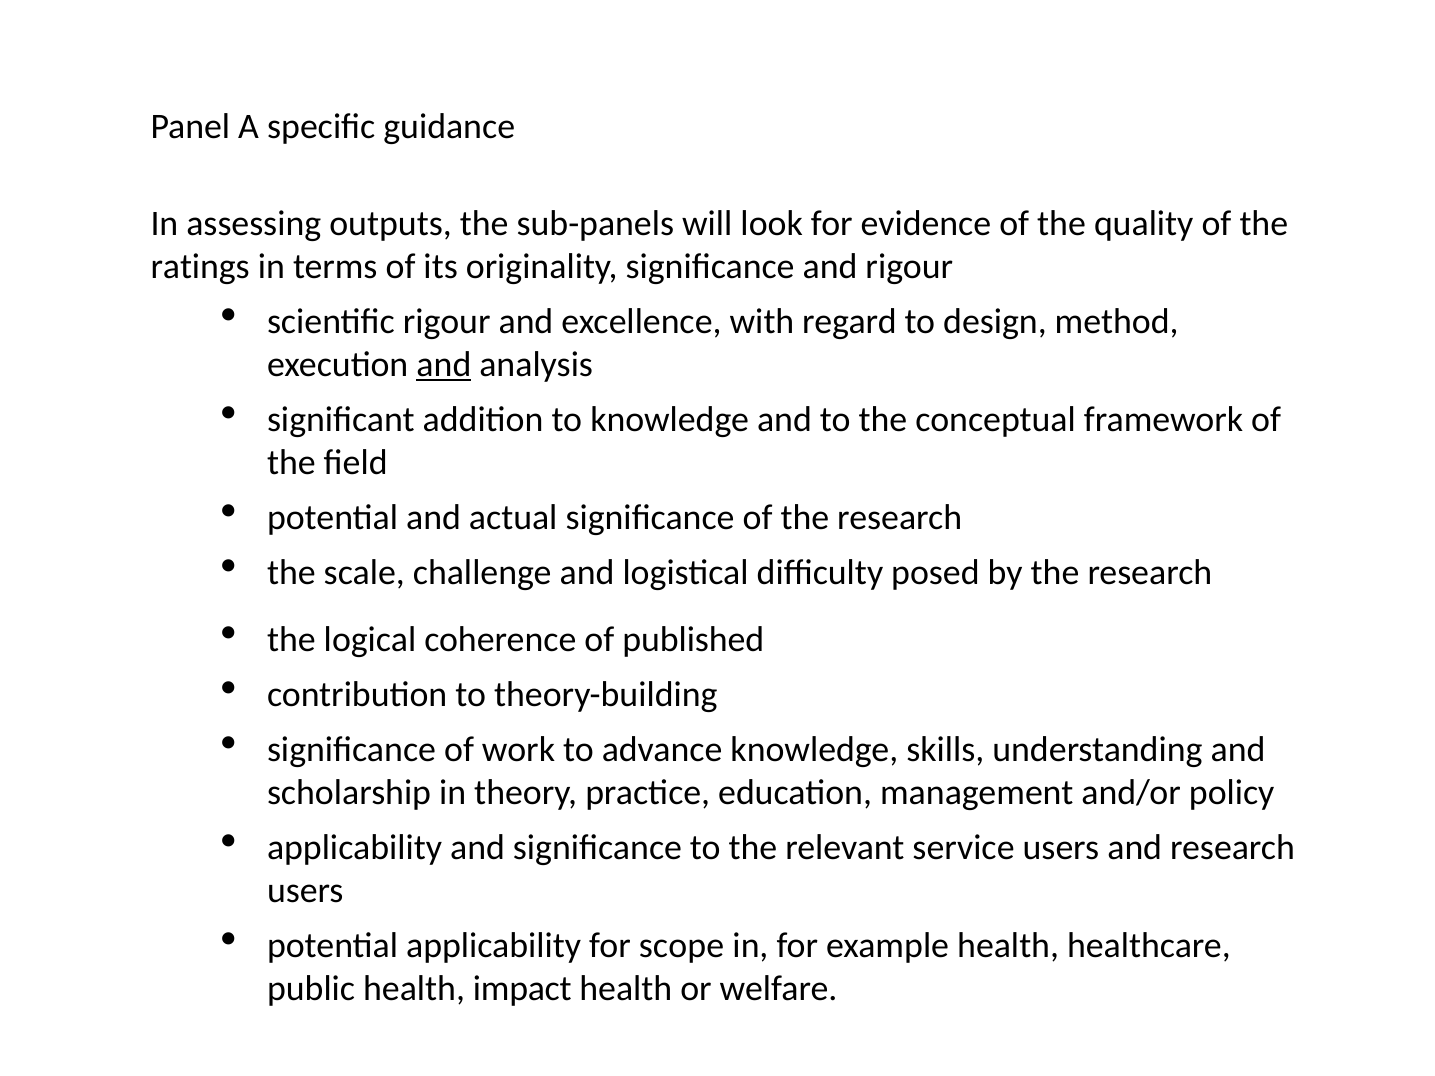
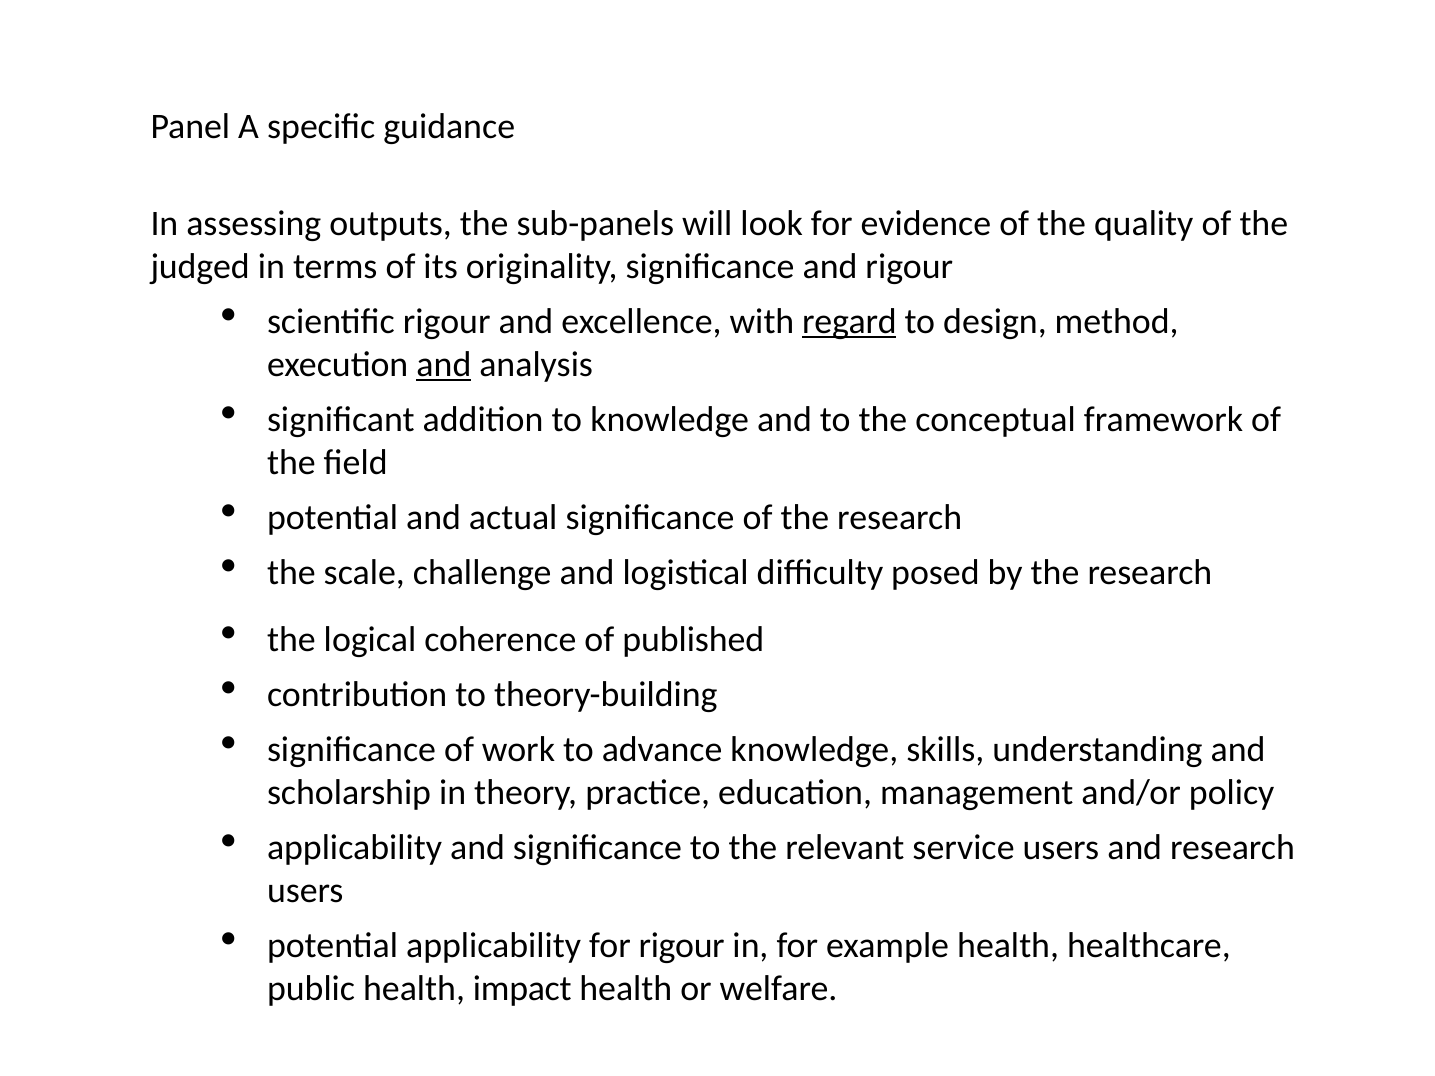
ratings: ratings -> judged (200, 266)
regard underline: none -> present (849, 321)
for scope: scope -> rigour (682, 946)
